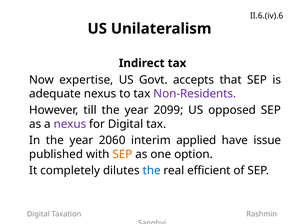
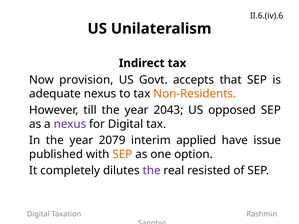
expertise: expertise -> provision (86, 80)
Non-Residents colour: purple -> orange (195, 94)
2099: 2099 -> 2043 (168, 110)
2060: 2060 -> 2079 (112, 140)
the colour: blue -> purple (152, 171)
efficient: efficient -> resisted (209, 171)
